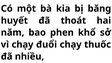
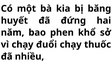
thoát: thoát -> đứng (73, 21)
